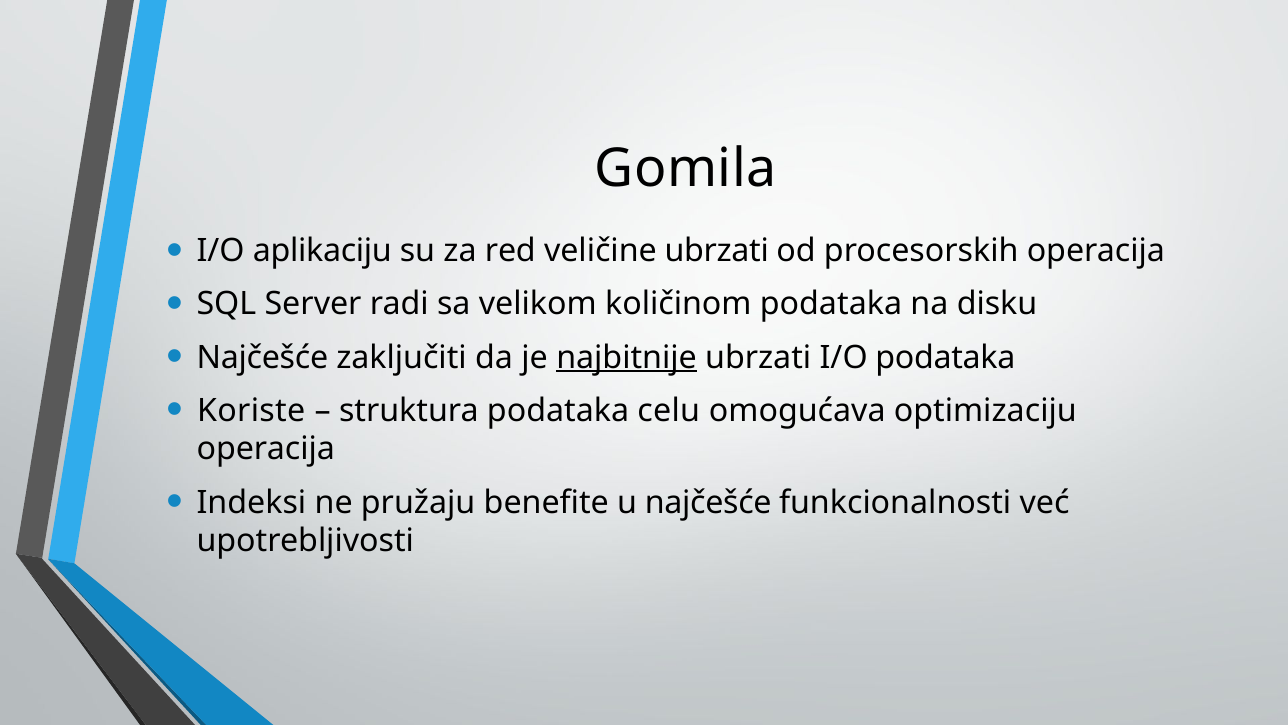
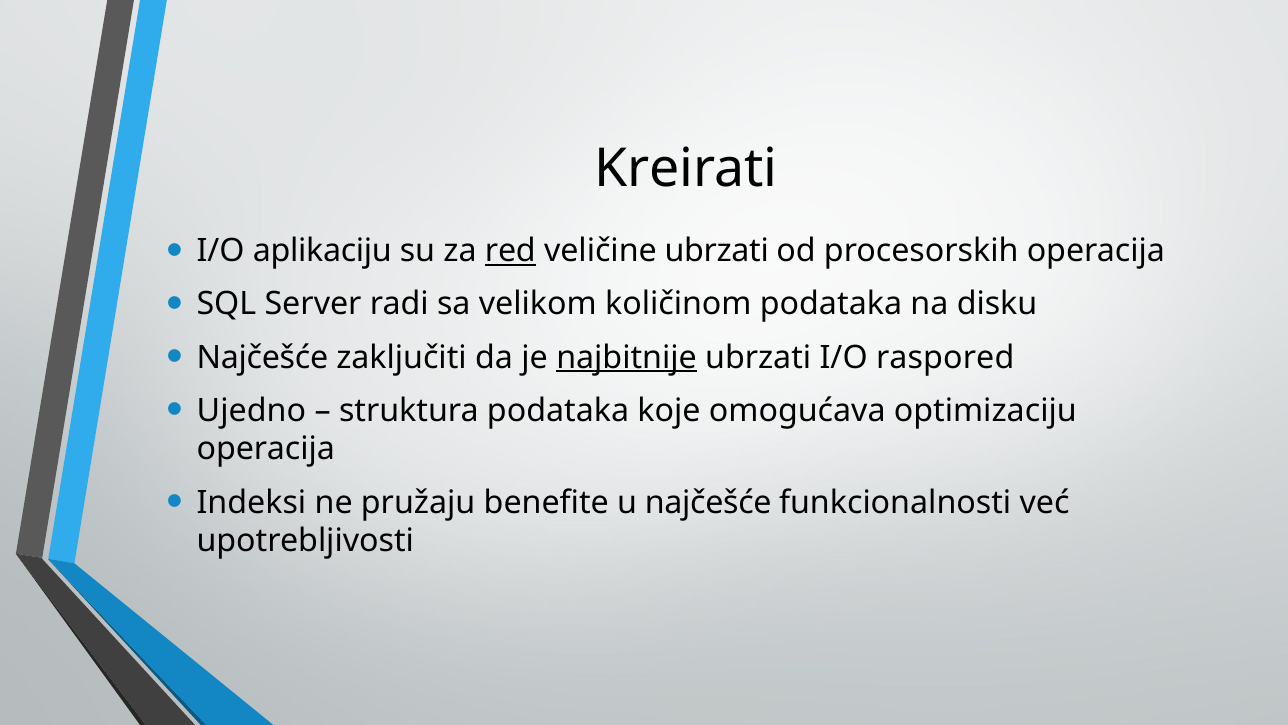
Gomila: Gomila -> Kreirati (686, 169)
red underline: none -> present (510, 251)
I/O podataka: podataka -> raspored (945, 357)
Koriste: Koriste -> Ujedno (251, 410)
celu: celu -> koje (669, 410)
